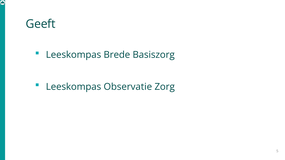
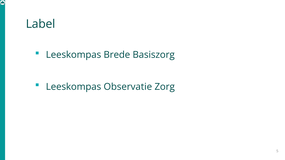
Geeft: Geeft -> Label (41, 24)
